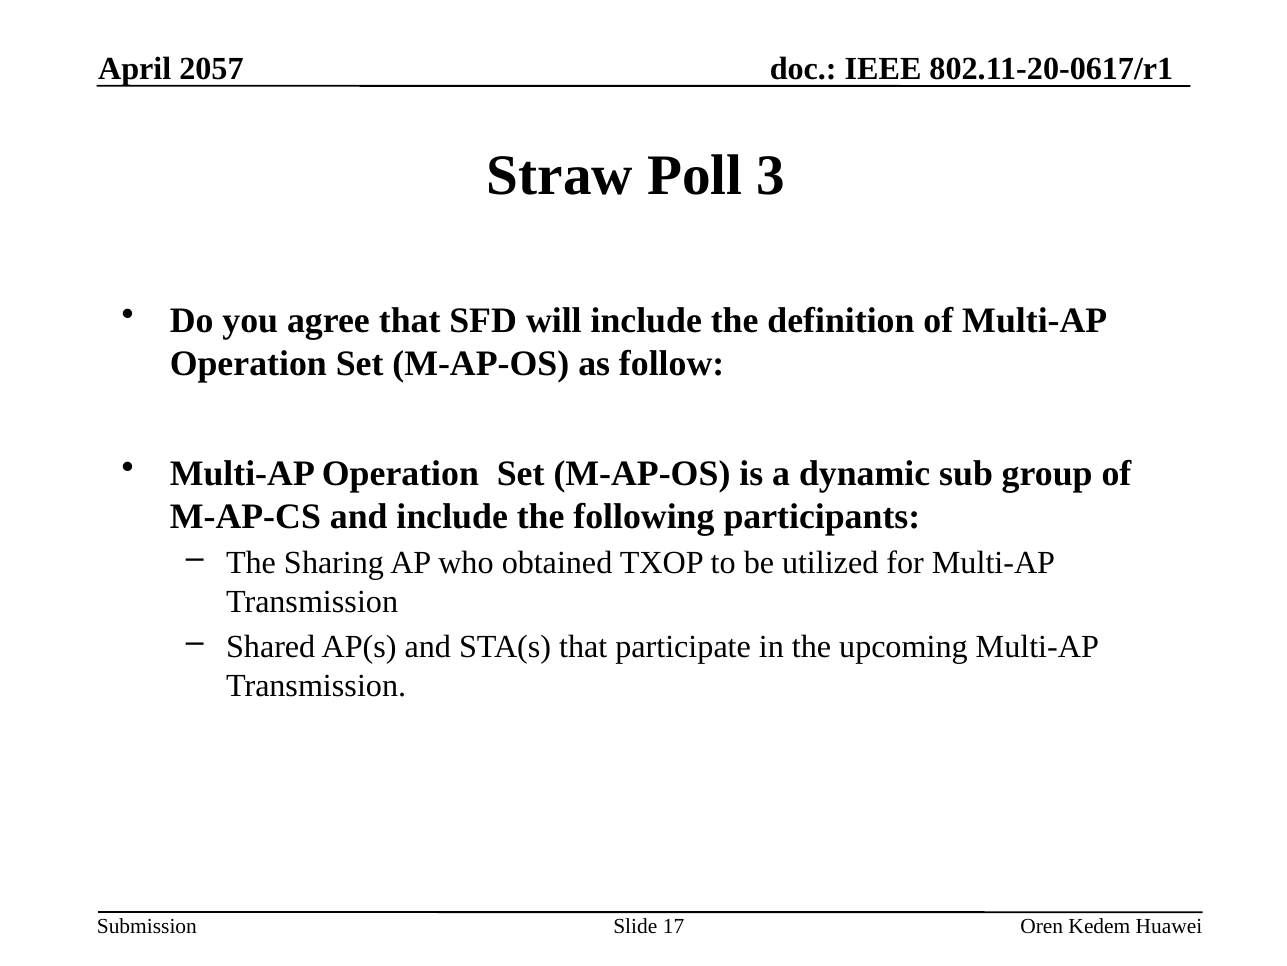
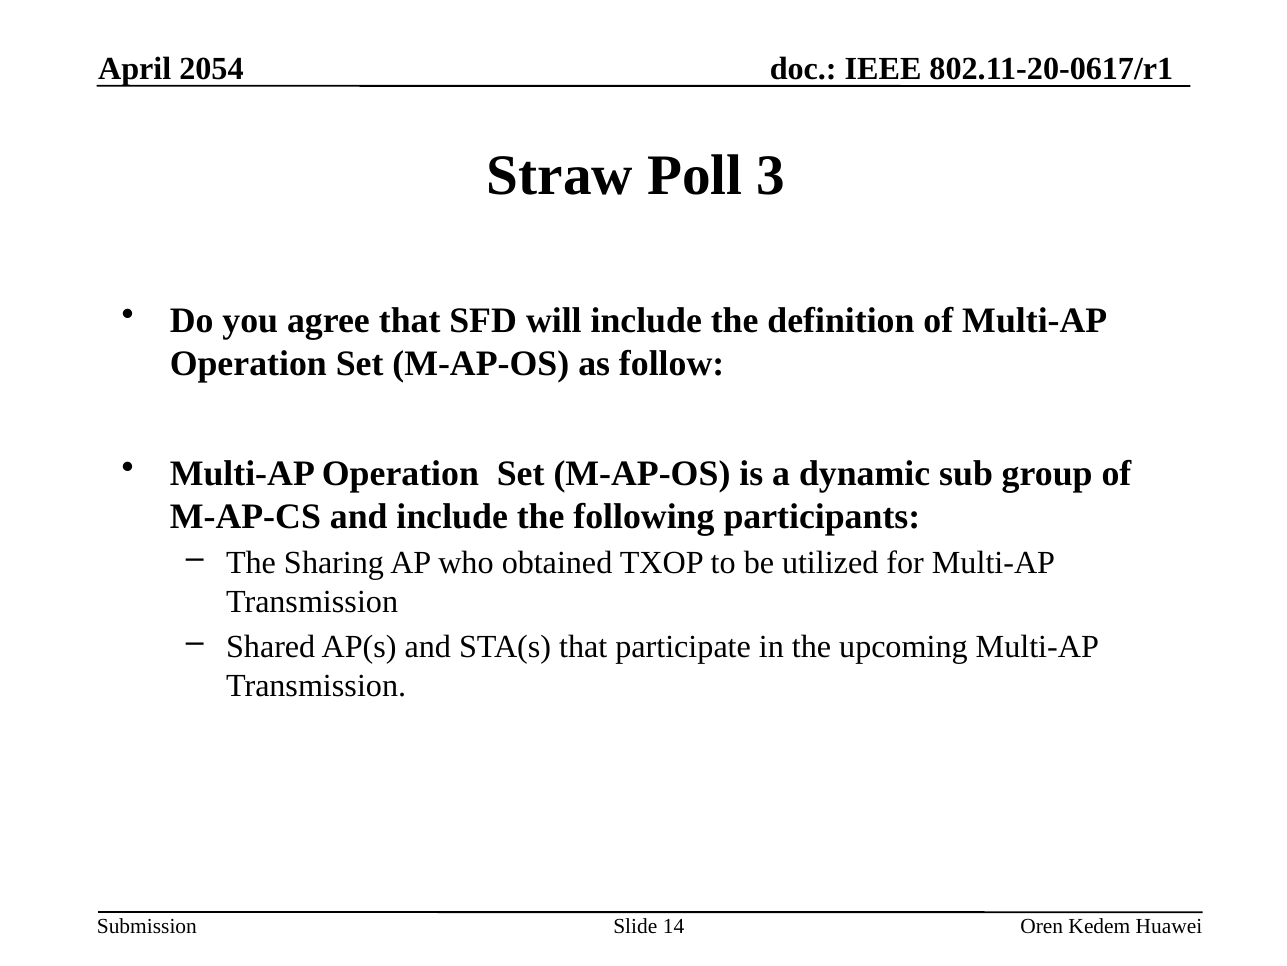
2057: 2057 -> 2054 (211, 69)
17: 17 -> 14 (674, 926)
